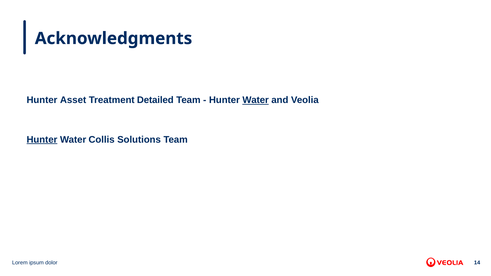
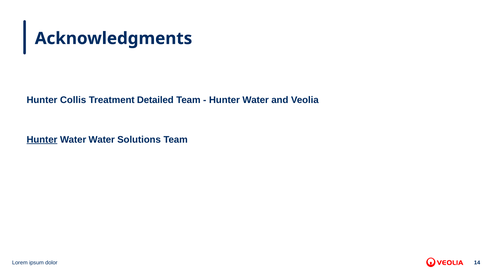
Asset: Asset -> Collis (73, 100)
Water underline: present -> none (256, 100)
Water Collis: Collis -> Water (102, 140)
